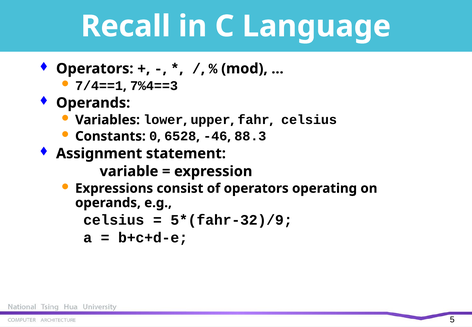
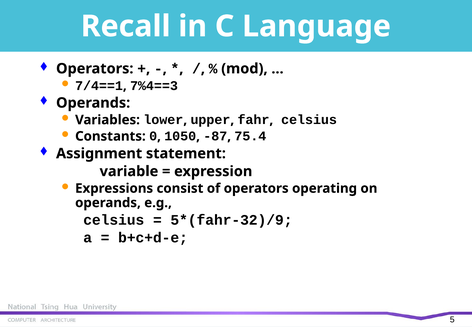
6528: 6528 -> 1050 (180, 136)
-46: -46 -> -87 (215, 136)
88.3: 88.3 -> 75.4 (250, 136)
